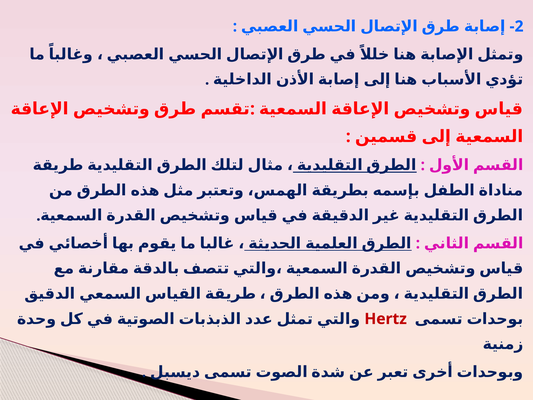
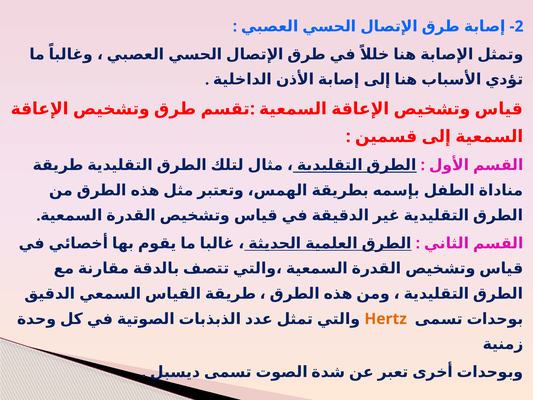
Hertz colour: red -> orange (386, 319)
